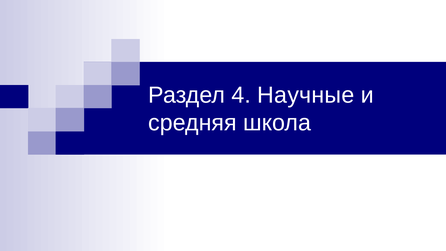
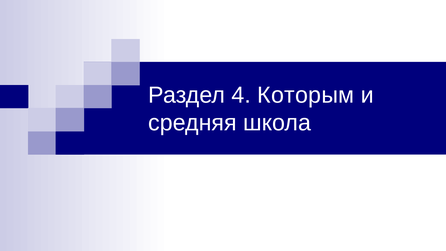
Научные: Научные -> Которым (306, 95)
